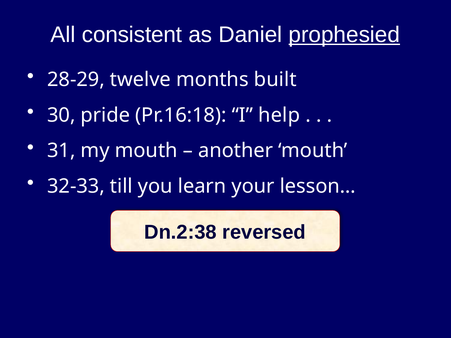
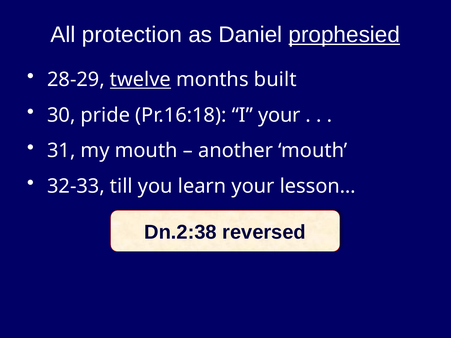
consistent: consistent -> protection (132, 35)
twelve underline: none -> present (140, 80)
I help: help -> your (279, 115)
